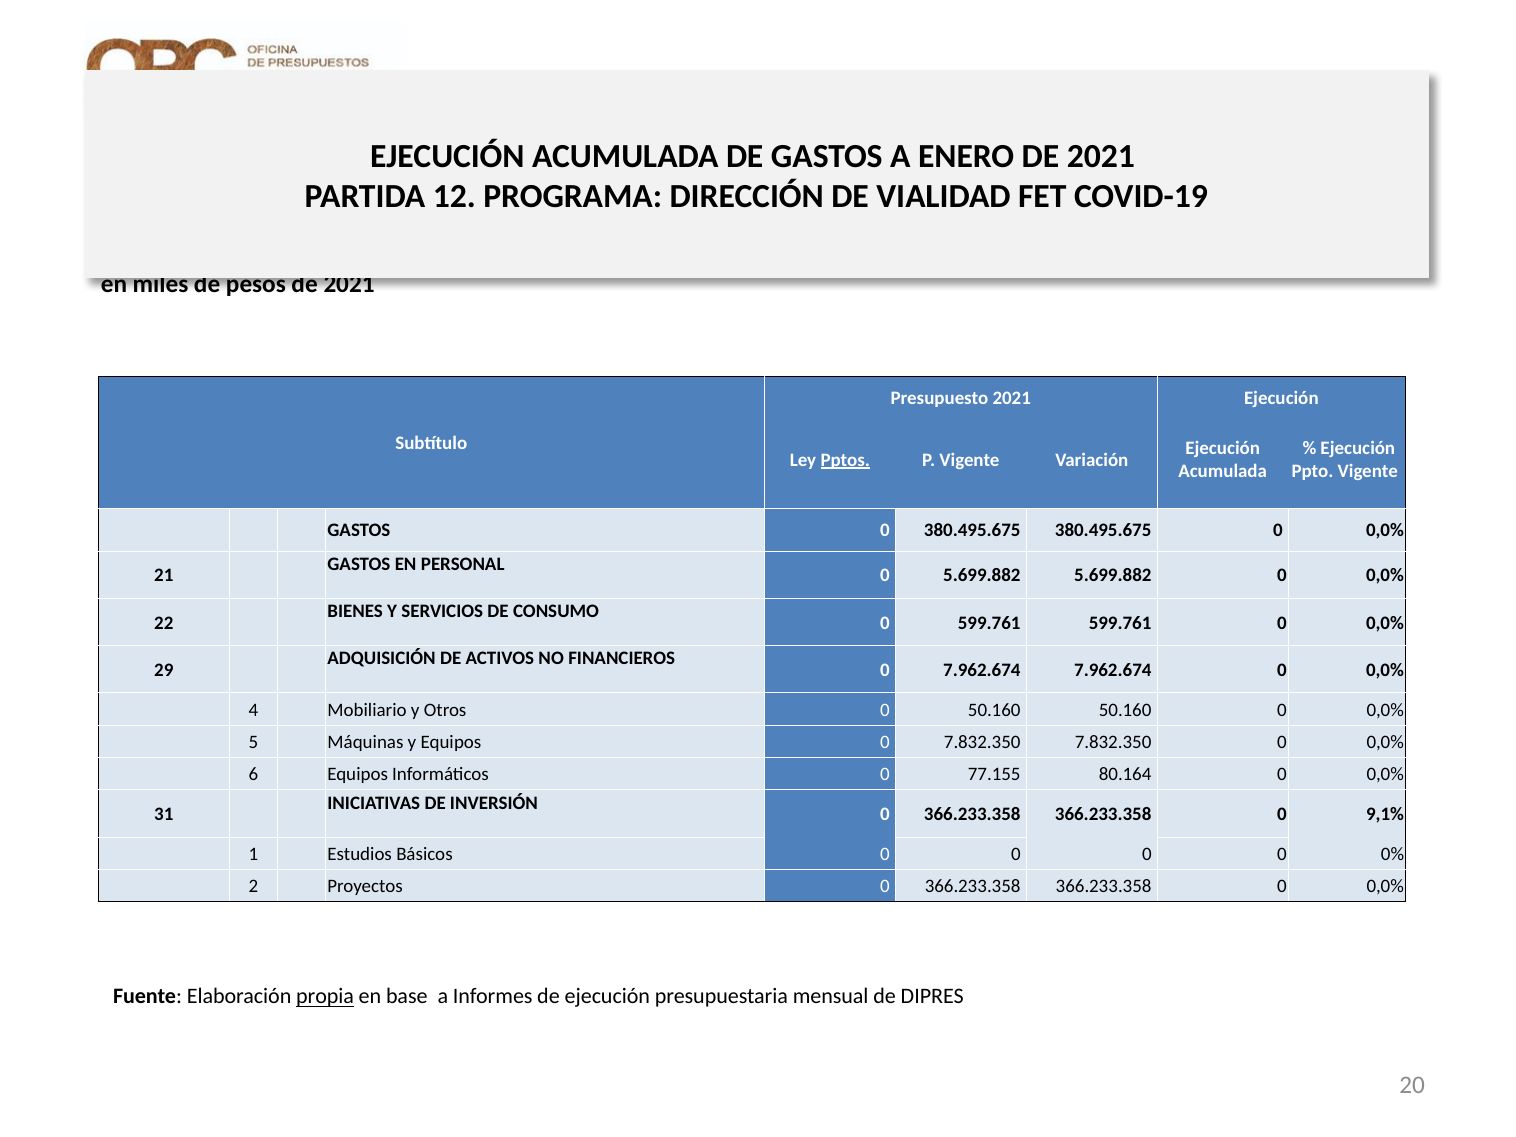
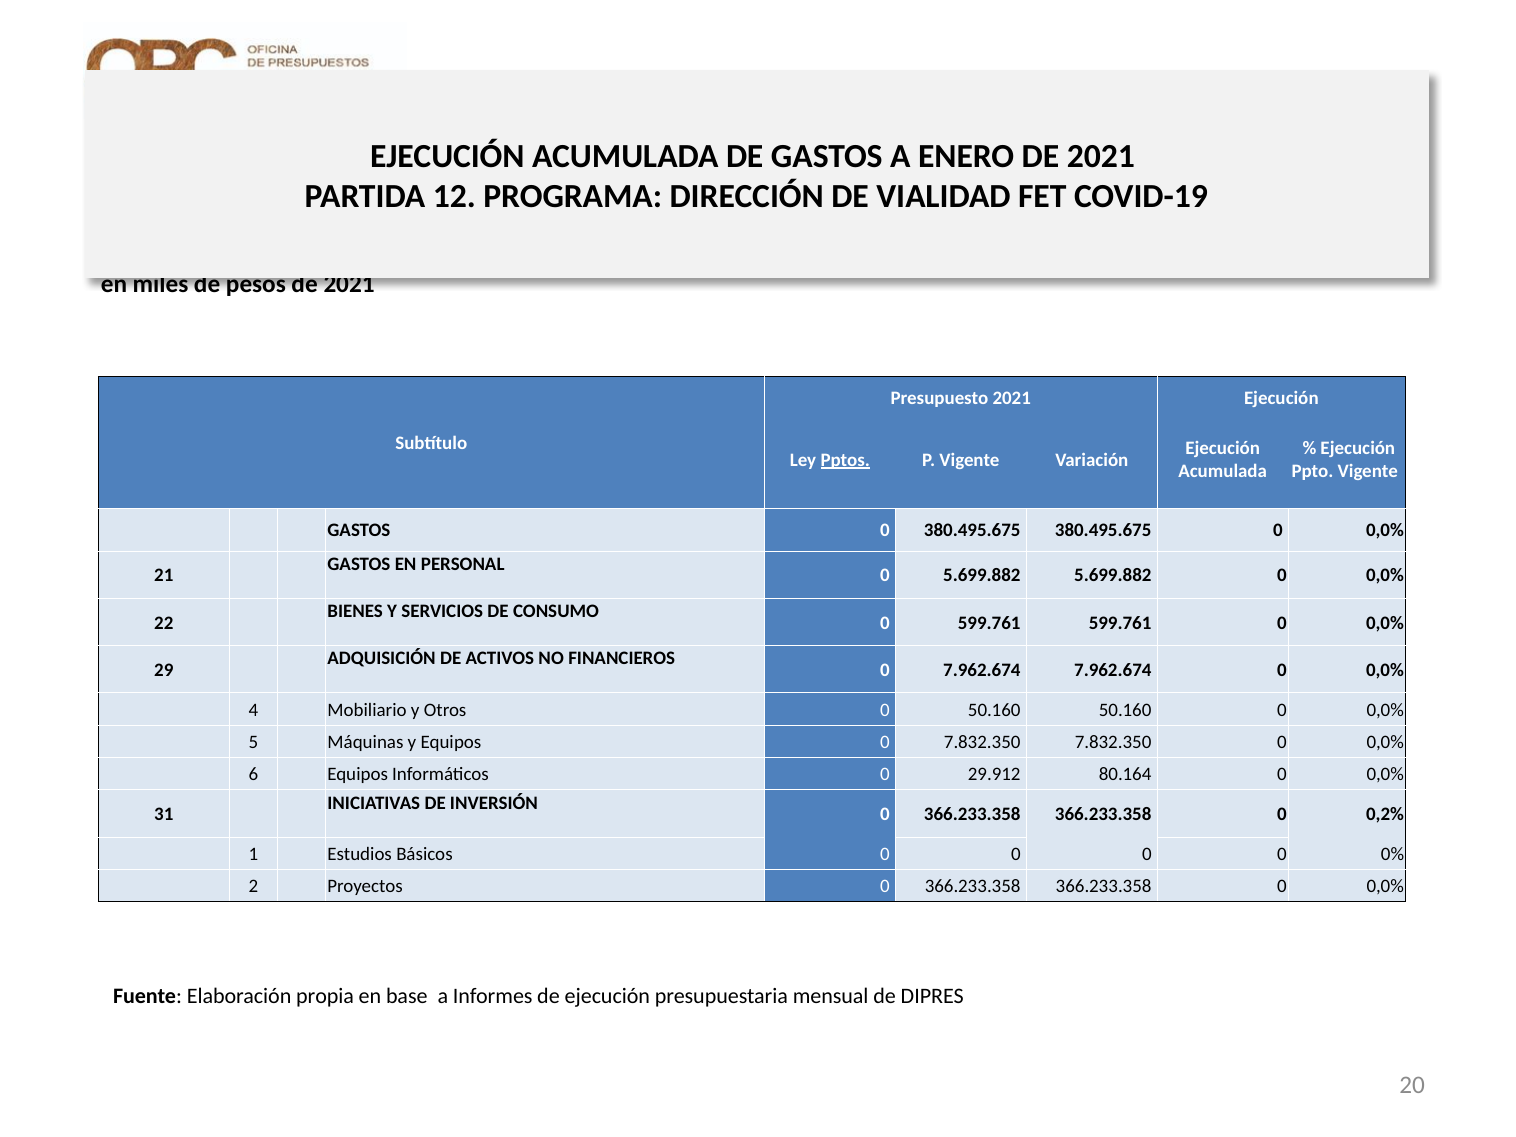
77.155: 77.155 -> 29.912 (994, 775)
9,1%: 9,1% -> 0,2% (1385, 814)
propia underline: present -> none (325, 997)
